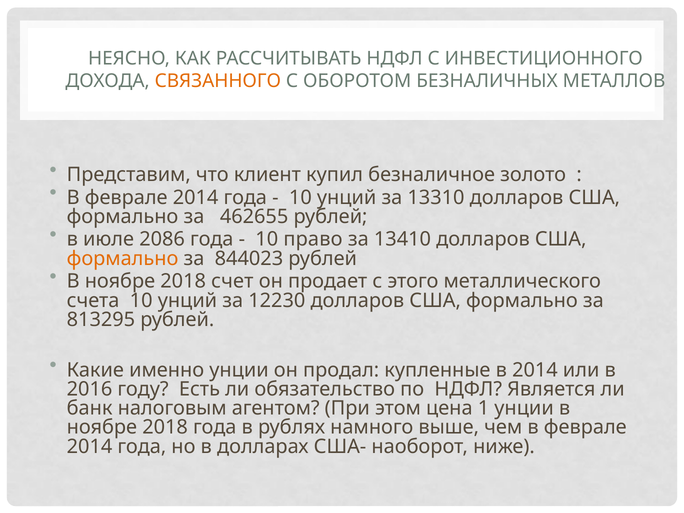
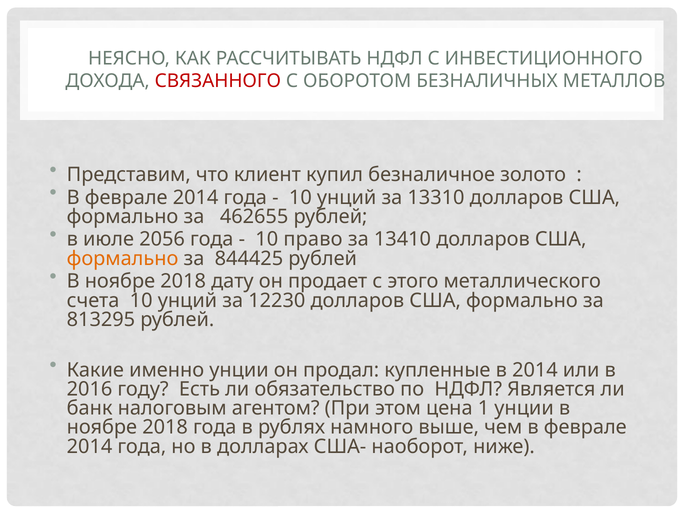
СВЯЗАННОГО colour: orange -> red (218, 81)
2086: 2086 -> 2056 (162, 239)
844023: 844023 -> 844425 (249, 259)
счет: счет -> дату (232, 281)
